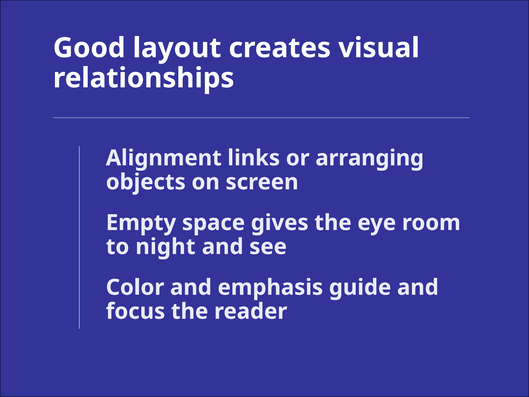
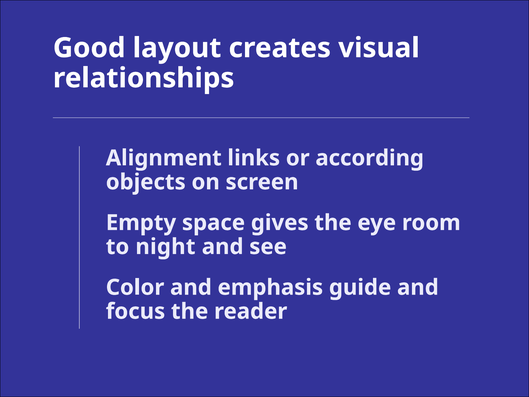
arranging: arranging -> according (370, 158)
